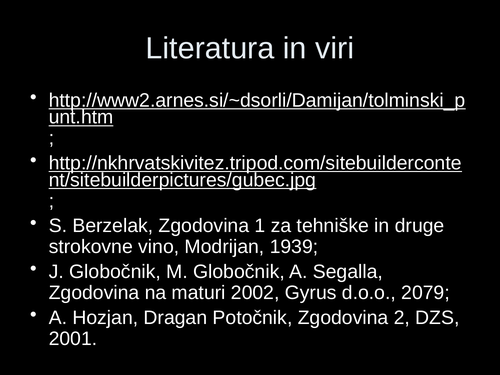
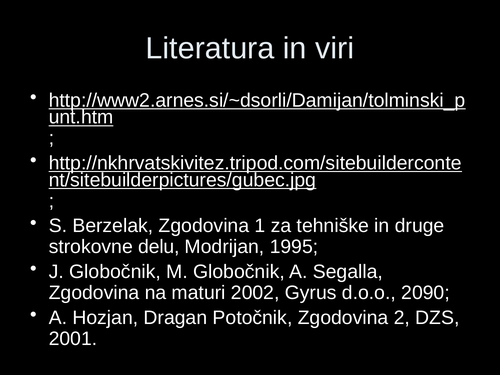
vino: vino -> delu (159, 247)
1939: 1939 -> 1995 (294, 247)
2079: 2079 -> 2090 (426, 293)
